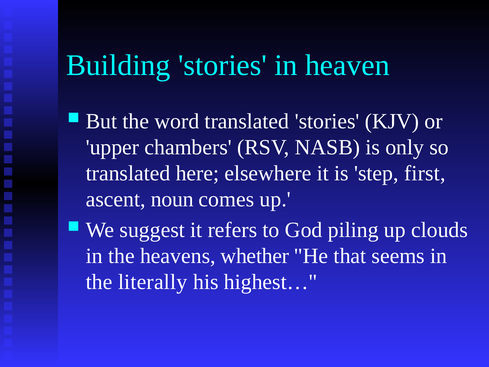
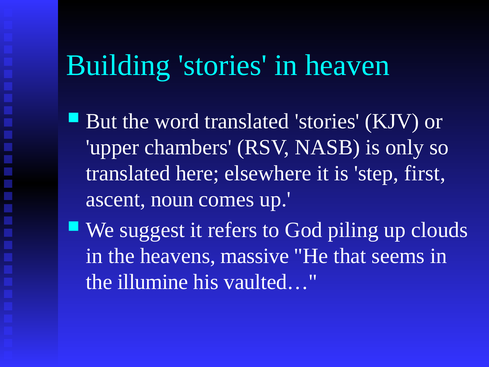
whether: whether -> massive (255, 256)
literally: literally -> illumine (153, 282)
highest…: highest… -> vaulted… (271, 282)
